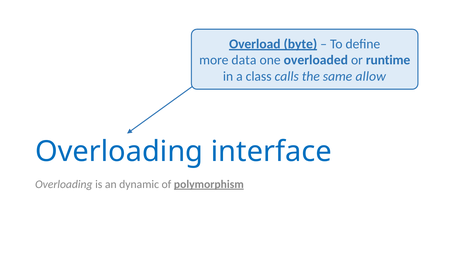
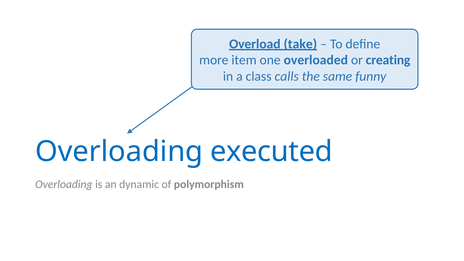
byte: byte -> take (300, 44)
data: data -> item (244, 60)
runtime: runtime -> creating (388, 60)
allow: allow -> funny (371, 76)
interface: interface -> executed (271, 151)
polymorphism underline: present -> none (209, 184)
